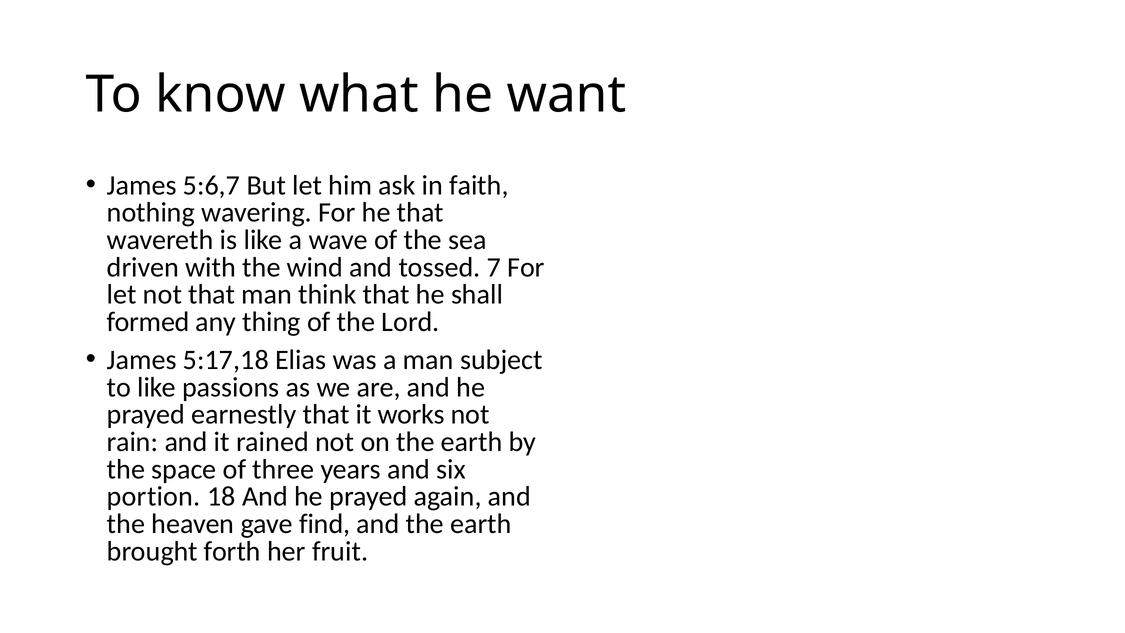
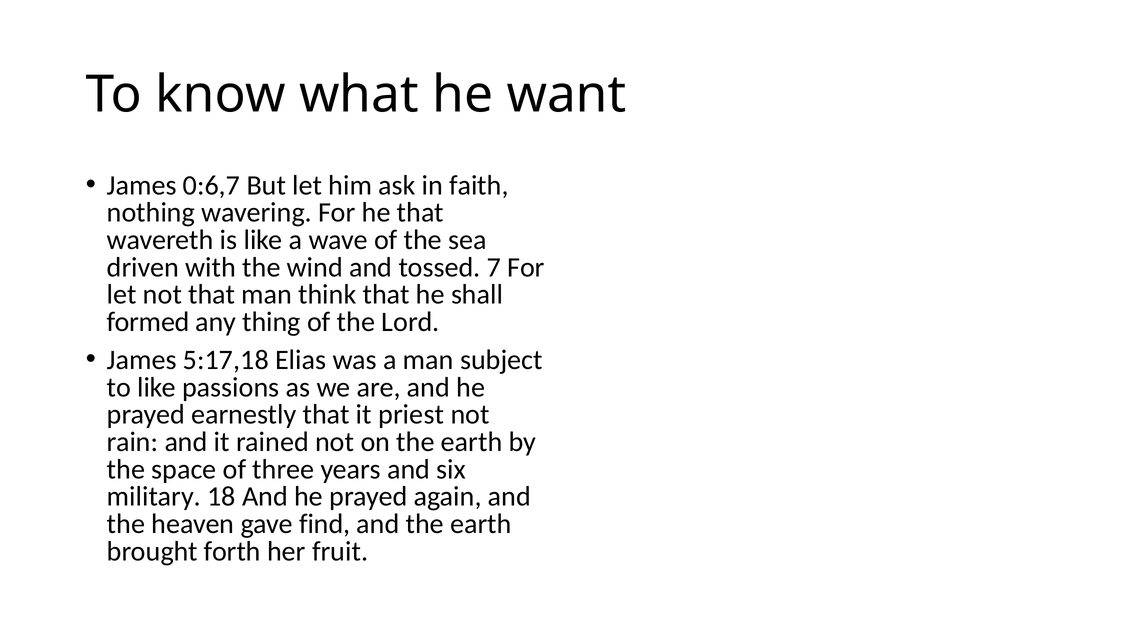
5:6,7: 5:6,7 -> 0:6,7 (212, 185)
works: works -> priest (411, 414)
portion: portion -> military (154, 496)
